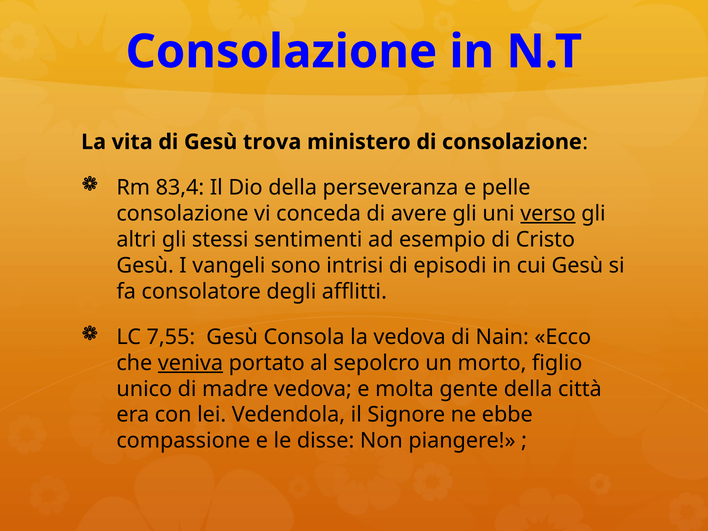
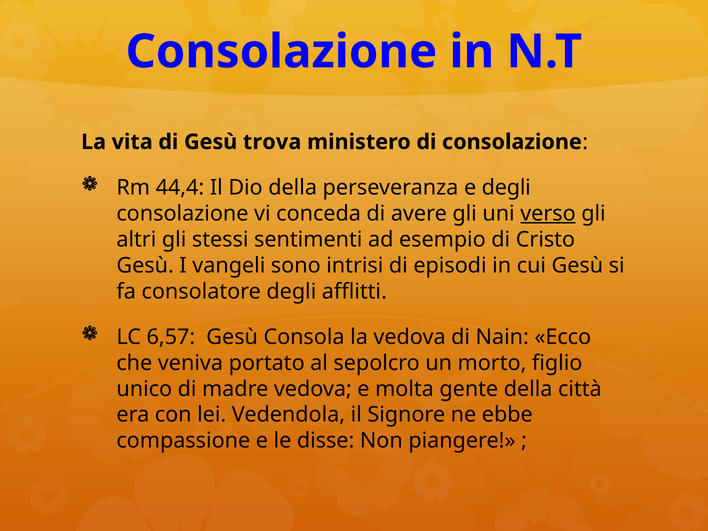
83,4: 83,4 -> 44,4 (180, 188)
e pelle: pelle -> degli (506, 188)
7,55: 7,55 -> 6,57 (171, 337)
veniva underline: present -> none (190, 363)
